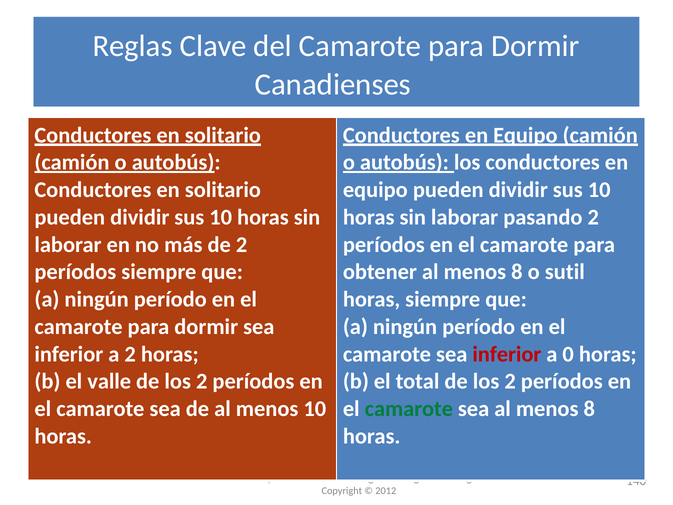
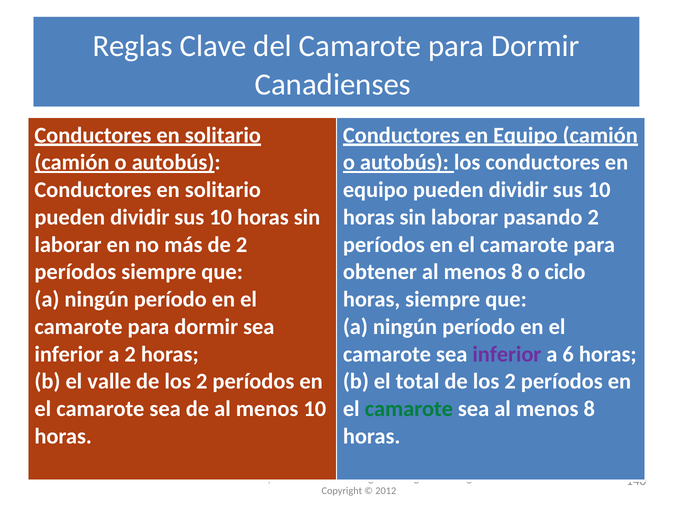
sutil: sutil -> ciclo (565, 272)
inferior colour: red -> purple (507, 354)
0: 0 -> 6 (568, 354)
